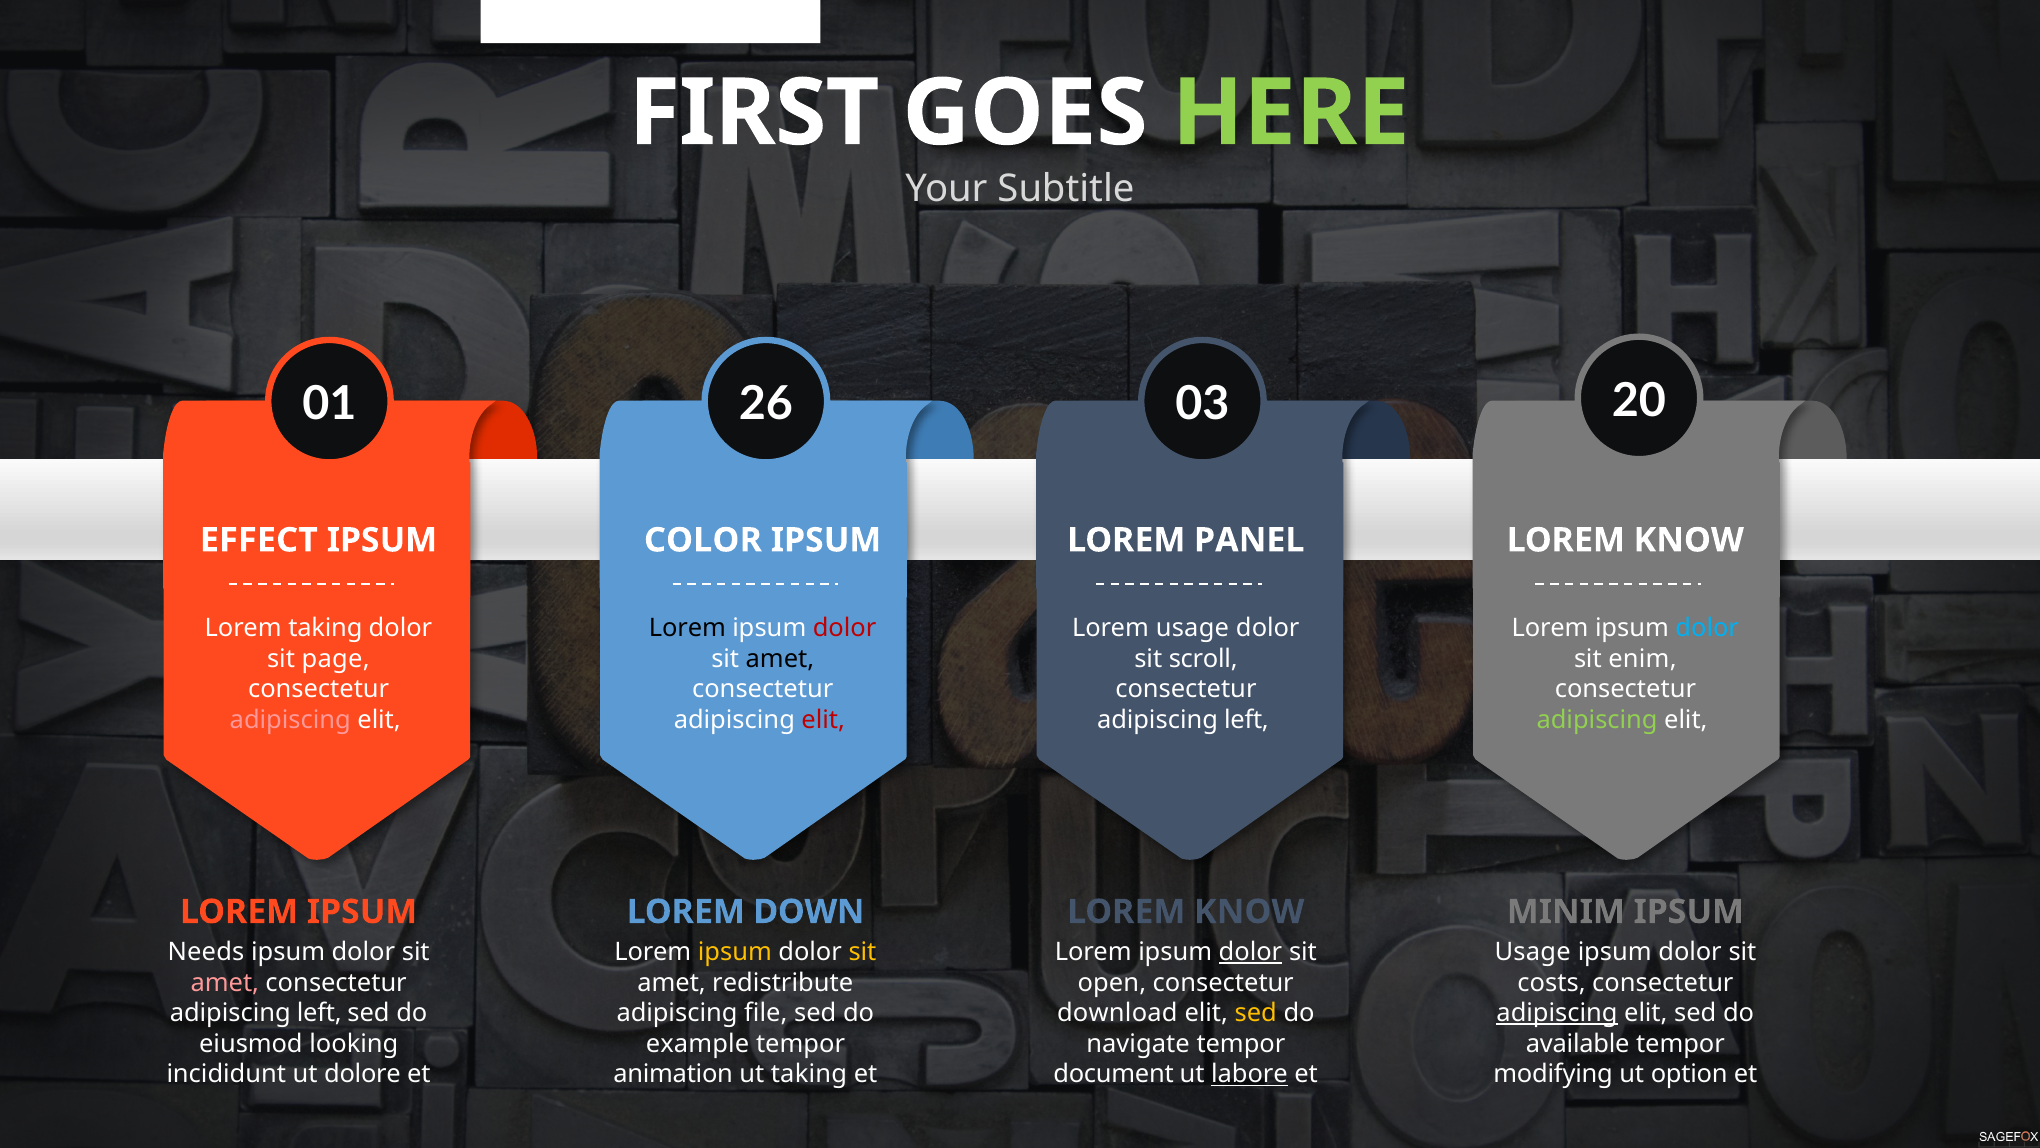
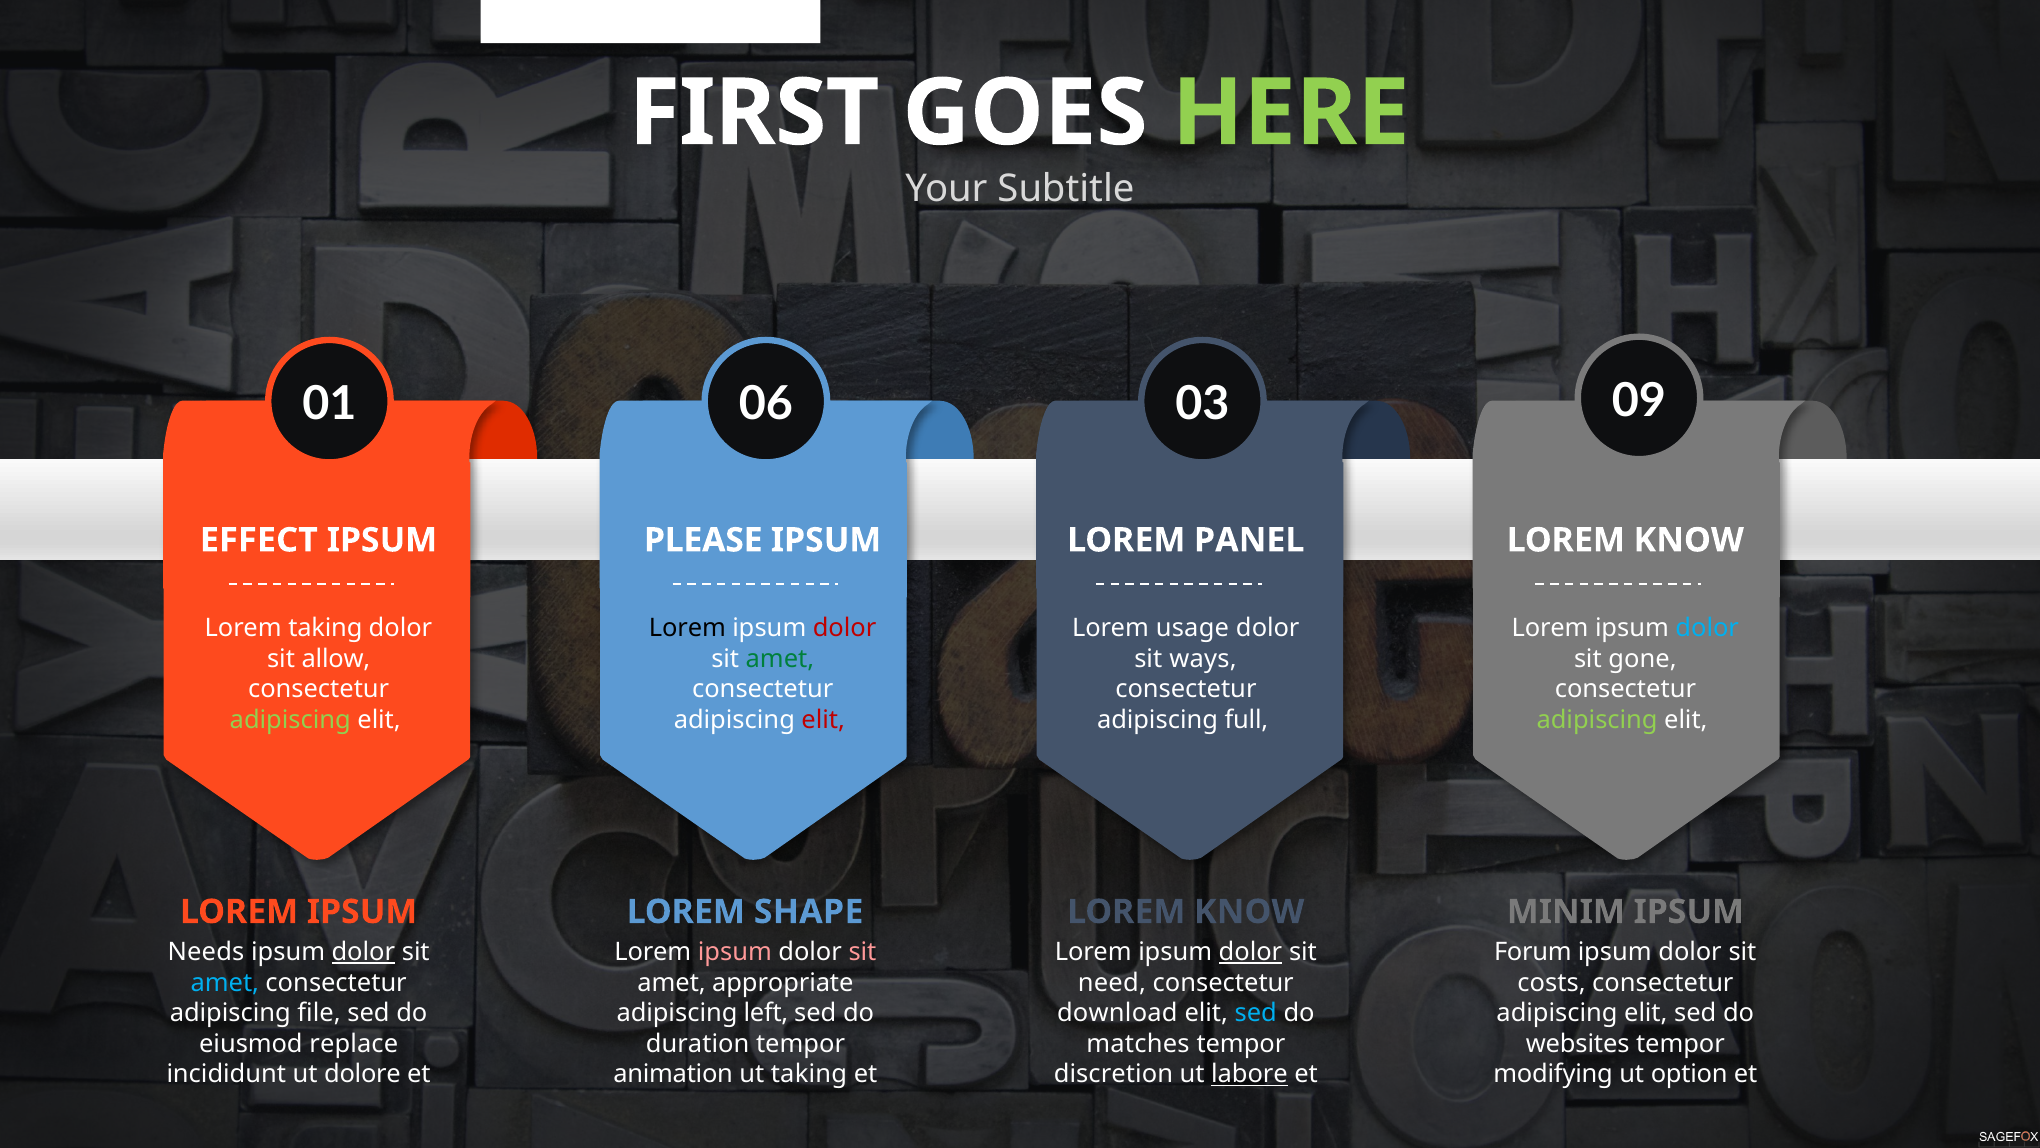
26: 26 -> 06 (766, 404)
20: 20 -> 09 (1639, 401)
COLOR: COLOR -> PLEASE (703, 540)
page: page -> allow (336, 658)
amet colour: black -> green (780, 658)
scroll: scroll -> ways (1203, 658)
enim: enim -> gone (1643, 658)
adipiscing colour: pink -> light green (290, 720)
left: left -> full (1246, 720)
DOWN: DOWN -> SHAPE (809, 911)
dolor underline: none -> present (363, 952)
ipsum colour: yellow -> pink (735, 952)
sit colour: yellow -> pink (862, 952)
Usage: Usage -> Forum (1533, 952)
amet colour: pink -> light blue (225, 982)
redistribute: redistribute -> appropriate (783, 982)
open: open -> need (1112, 982)
left: left -> file (319, 1013)
file: file -> left (766, 1013)
sed colour: yellow -> light blue (1256, 1013)
adipiscing underline: present -> none (1557, 1013)
looking: looking -> replace (354, 1043)
example: example -> duration (698, 1043)
navigate: navigate -> matches (1138, 1043)
available: available -> websites (1578, 1043)
document: document -> discretion (1113, 1074)
